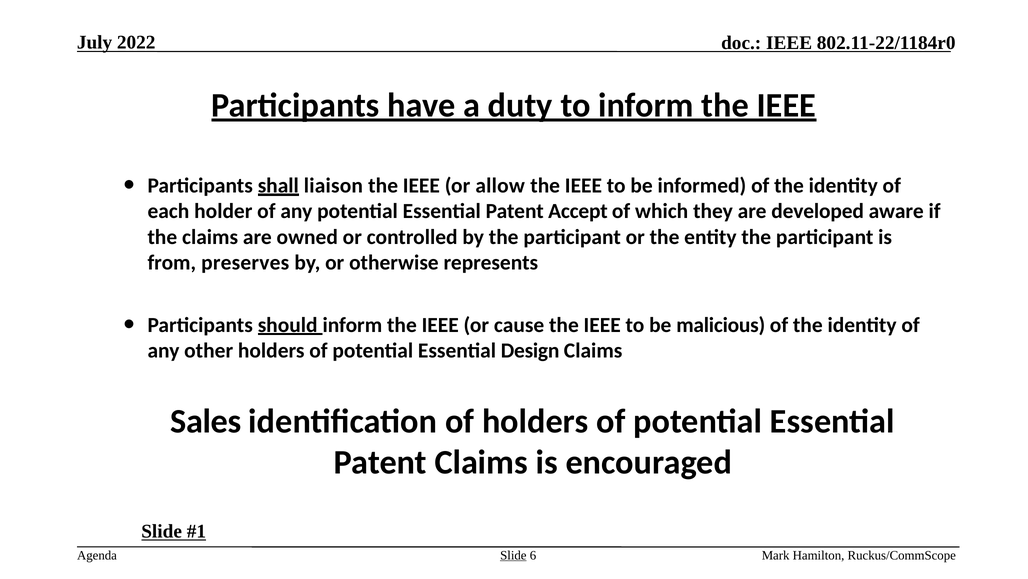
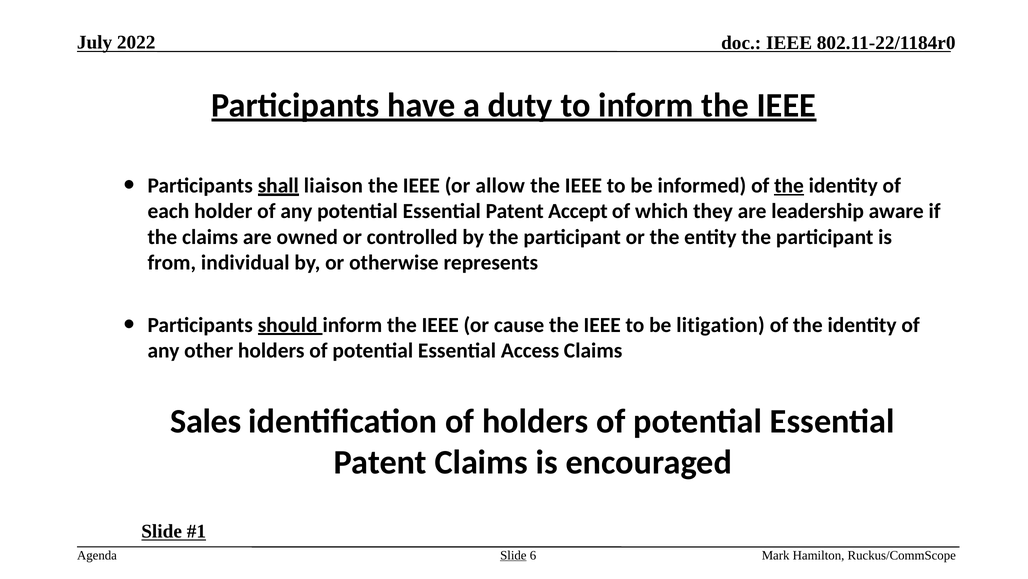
the underline: none -> present (789, 185)
developed: developed -> leadership (818, 211)
preserves: preserves -> individual (245, 262)
malicious: malicious -> litigation (721, 325)
Design: Design -> Access (530, 350)
